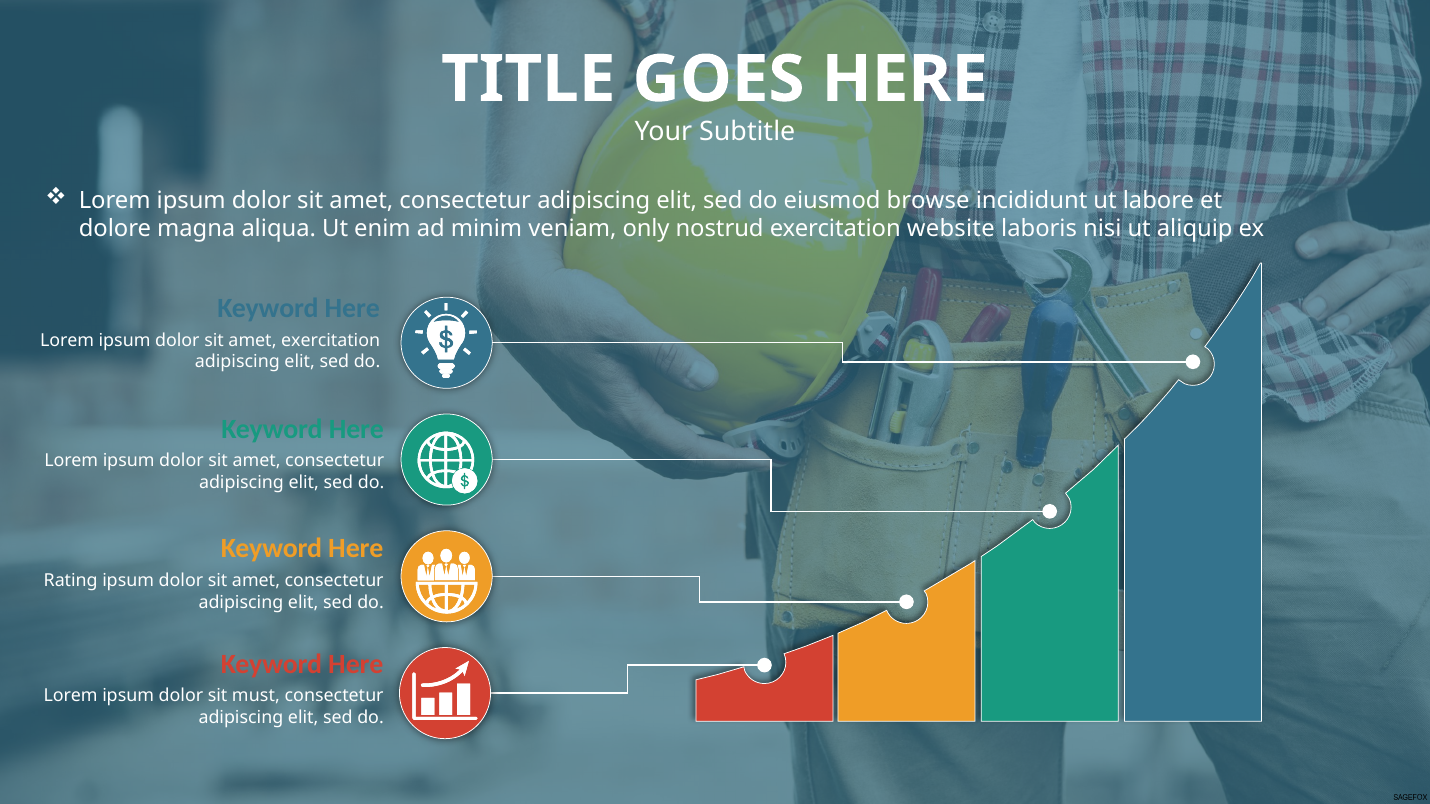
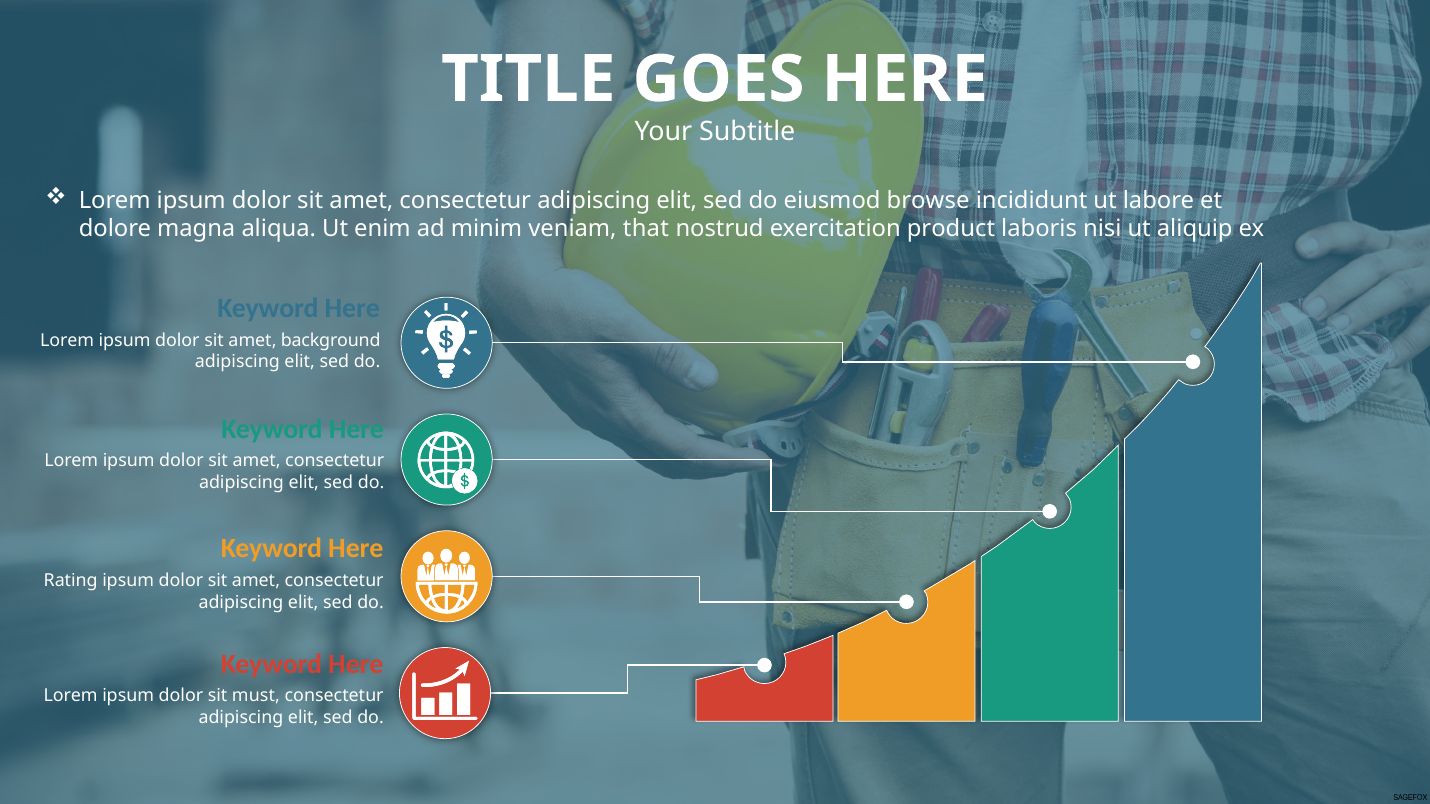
only: only -> that (646, 229)
website: website -> product (951, 229)
amet exercitation: exercitation -> background (331, 341)
